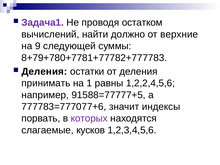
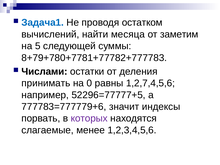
Задача1 colour: purple -> blue (43, 23)
должно: должно -> месяца (128, 34)
верхние: верхние -> заметим (179, 34)
9: 9 -> 5 (38, 46)
Деления: Деления -> Числами (44, 71)
1: 1 -> 0 (89, 83)
1,2,2,4,5,6: 1,2,2,4,5,6 -> 1,2,7,4,5,6 (150, 83)
91588=77777+5: 91588=77777+5 -> 52296=77777+5 (109, 95)
777783=777077+6: 777783=777077+6 -> 777783=777779+6 (64, 107)
кусков: кусков -> менее (91, 130)
